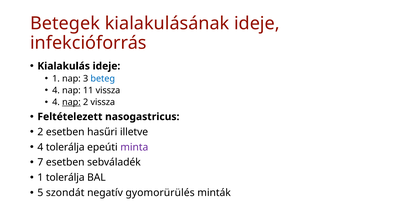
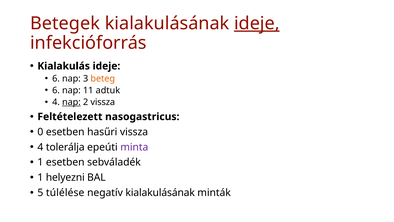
ideje underline: none -> present (257, 23)
1: 1 -> 6 (56, 78)
beteg colour: blue -> orange (103, 78)
4: 4 -> 6 (56, 90)
11 vissza: vissza -> adtuk (108, 90)
2: 2 -> 0 (40, 132)
hasűri illetve: illetve -> vissza (134, 132)
7: 7 -> 1 (40, 162)
1 tolerálja: tolerálja -> helyezni (65, 177)
szondát: szondát -> túlélése (65, 192)
negatív gyomorürülés: gyomorürülés -> kialakulásának (160, 192)
